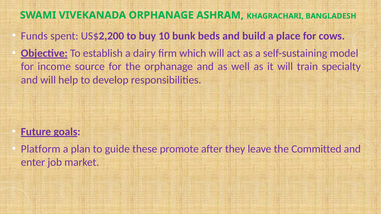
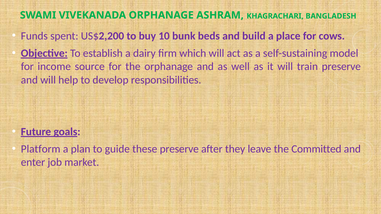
train specialty: specialty -> preserve (341, 67)
these promote: promote -> preserve (179, 149)
